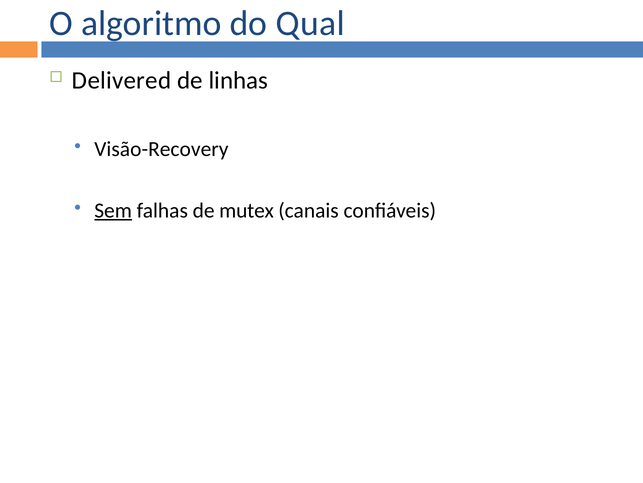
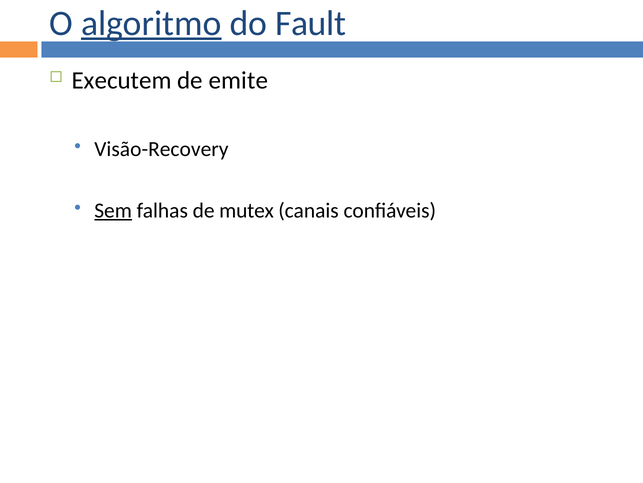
algoritmo underline: none -> present (151, 23)
Qual: Qual -> Fault (311, 23)
Delivered: Delivered -> Executem (122, 80)
linhas: linhas -> emite (238, 80)
